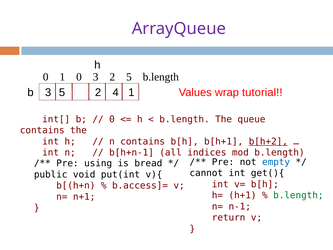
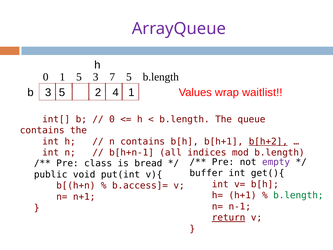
1 0: 0 -> 5 (79, 77)
3 2: 2 -> 7 (112, 77)
tutorial: tutorial -> waitlist (262, 92)
empty colour: blue -> purple (276, 162)
using: using -> class (98, 163)
cannot: cannot -> buffer (206, 173)
return underline: none -> present (229, 217)
